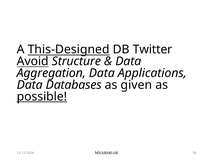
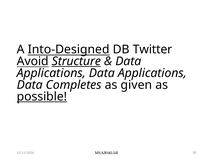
This-Designed: This-Designed -> Into-Designed (69, 49)
Structure underline: none -> present (76, 61)
Aggregation: Aggregation -> Applications (51, 73)
Databases: Databases -> Completes (74, 85)
